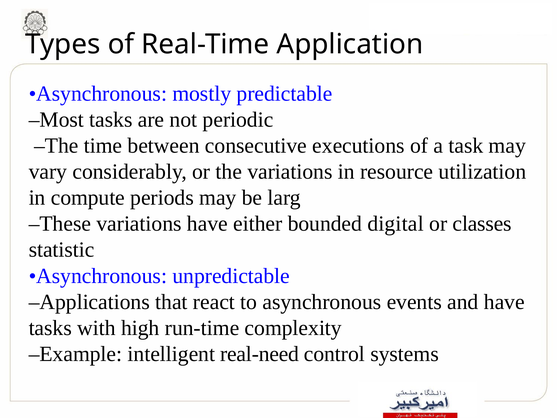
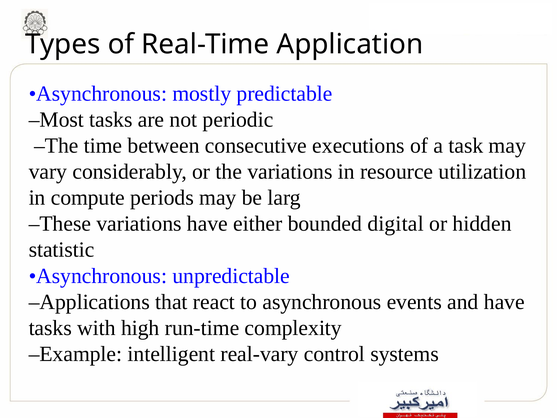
classes: classes -> hidden (482, 224)
real-need: real-need -> real-vary (259, 354)
